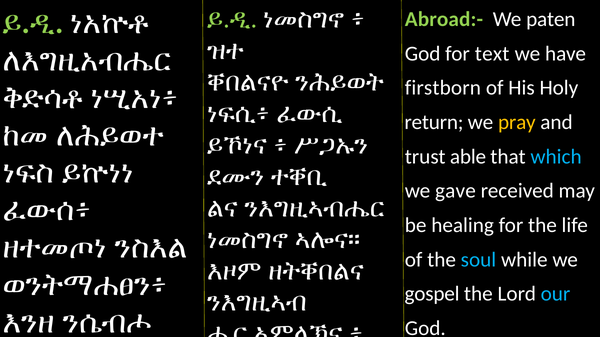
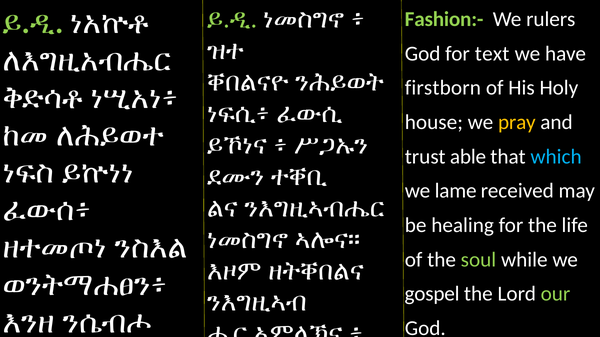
Abroad:-: Abroad:- -> Fashion:- (444, 19)
paten: paten -> rulers (551, 19)
return: return -> house (434, 122)
gave: gave -> lame (456, 191)
soul colour: light blue -> light green (478, 260)
our colour: light blue -> light green (556, 294)
